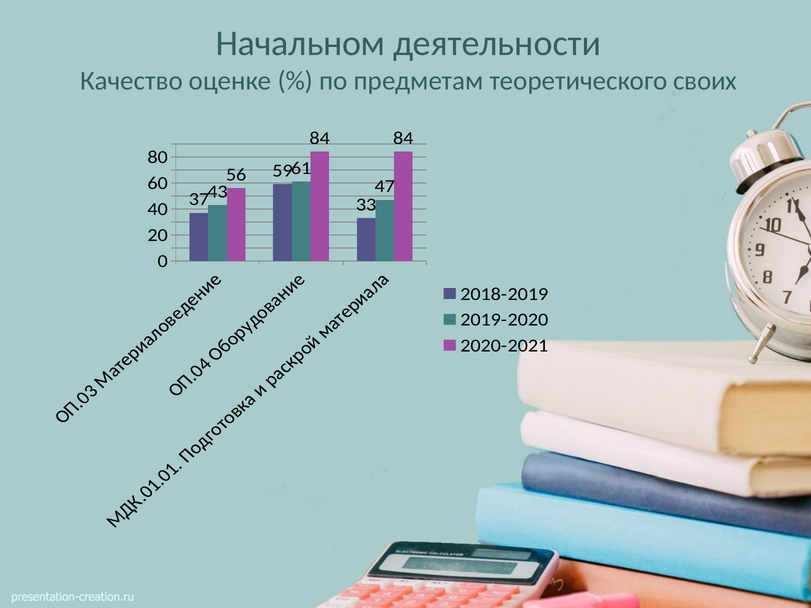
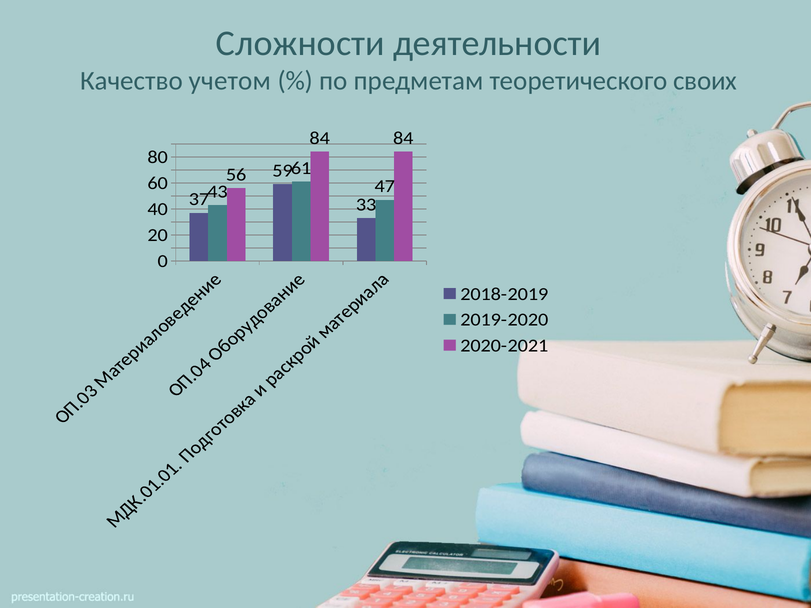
Начальном: Начальном -> Сложности (300, 44)
оценке: оценке -> учетом (230, 81)
